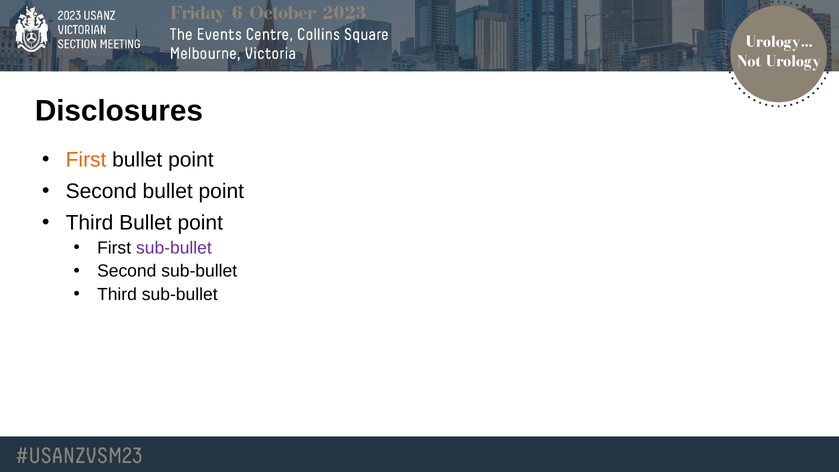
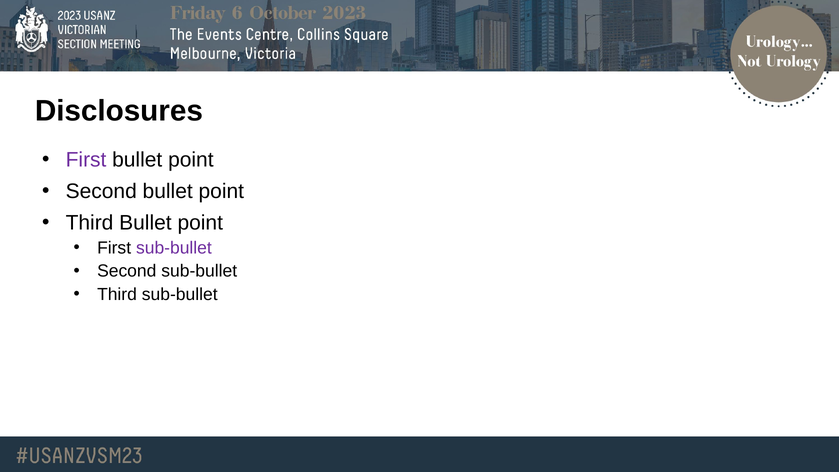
First colour: orange -> purple (86, 160)
